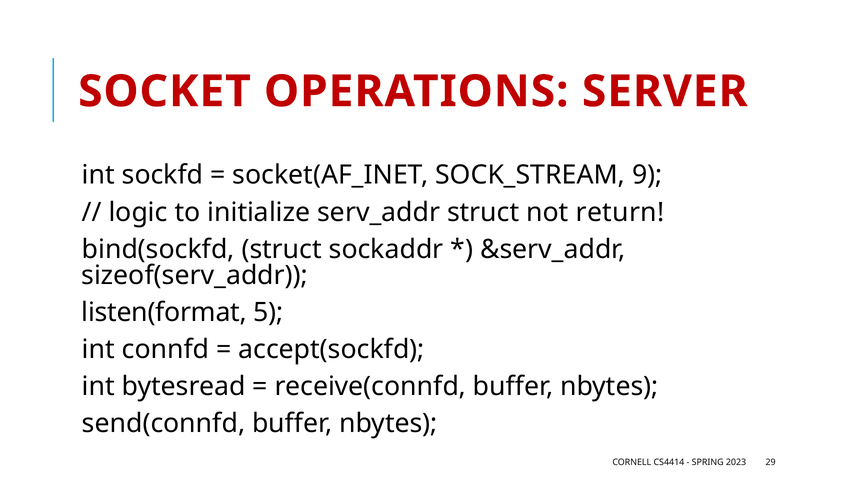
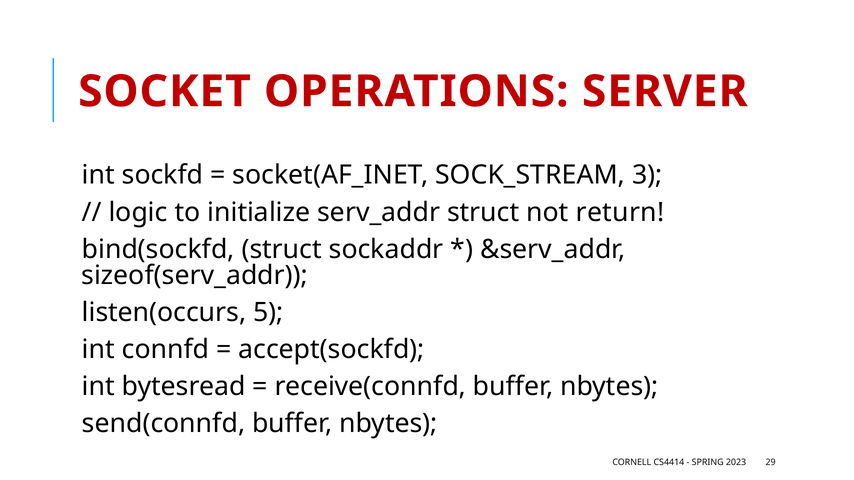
9: 9 -> 3 (647, 175)
listen(format: listen(format -> listen(occurs (164, 313)
